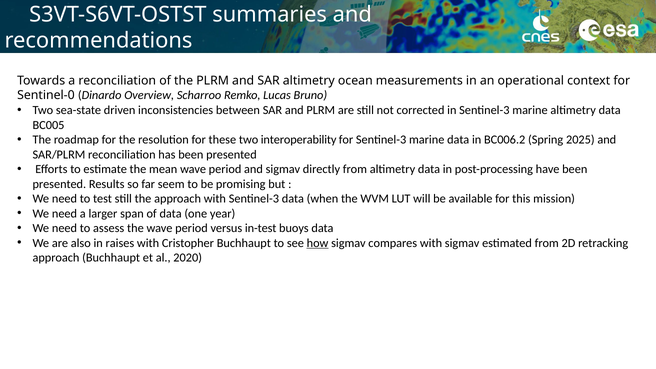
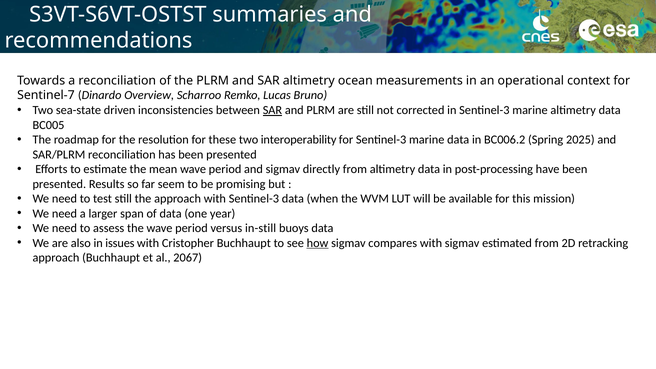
Sentinel-0: Sentinel-0 -> Sentinel-7 (46, 95)
SAR underline: none -> present (272, 110)
in-test: in-test -> in-still (261, 228)
raises: raises -> issues (120, 243)
2020: 2020 -> 2067 (188, 258)
